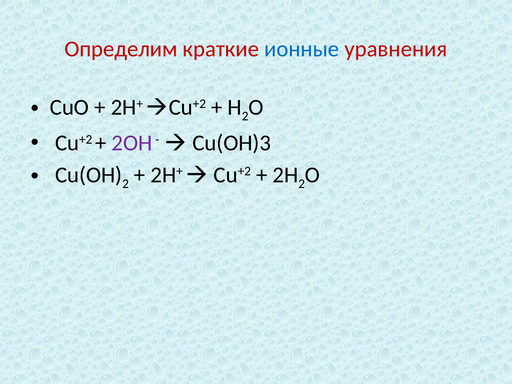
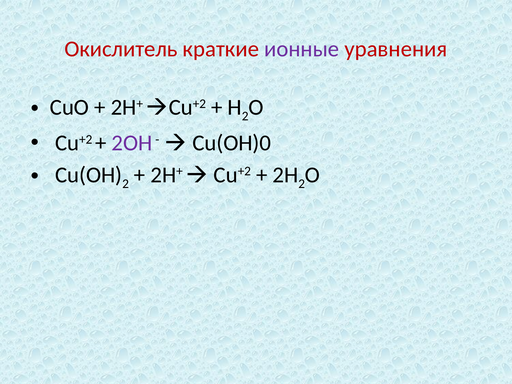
Определим: Определим -> Окислитель (121, 49)
ионные colour: blue -> purple (302, 49)
Cu(OH)3: Cu(OH)3 -> Cu(OH)0 (232, 143)
